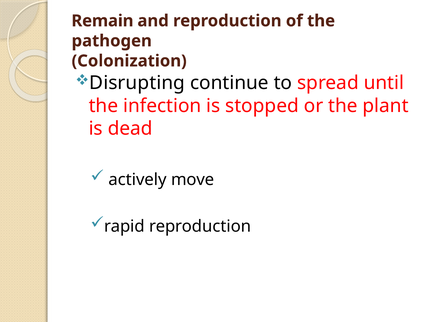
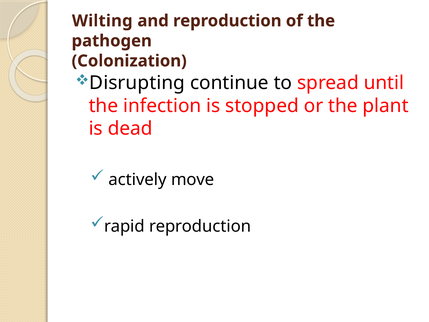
Remain: Remain -> Wilting (102, 21)
